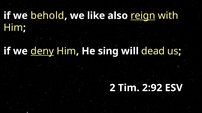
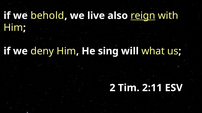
like: like -> live (96, 16)
deny underline: present -> none (42, 51)
dead: dead -> what (153, 51)
2:92: 2:92 -> 2:11 (152, 88)
